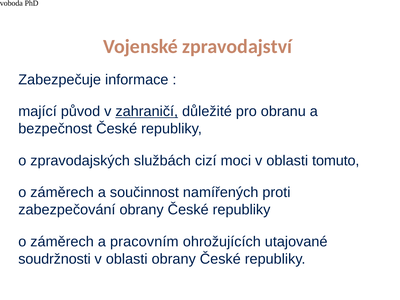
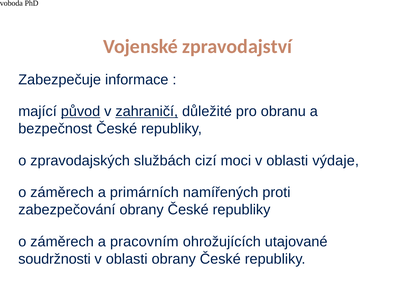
původ underline: none -> present (81, 112)
tomuto: tomuto -> výdaje (336, 161)
součinnost: součinnost -> primárních (144, 193)
